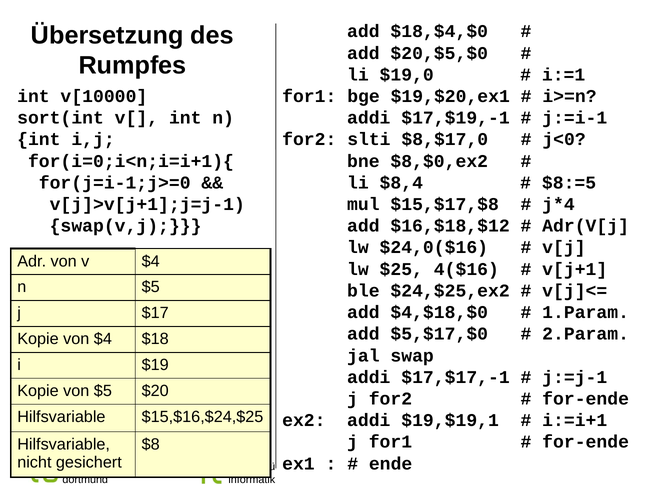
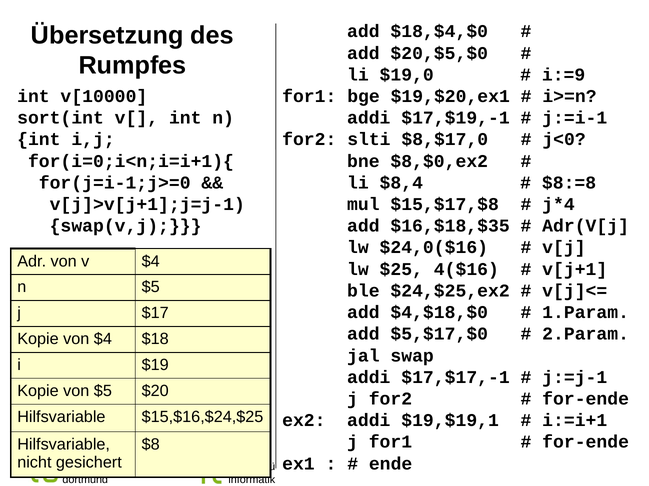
i:=1: i:=1 -> i:=9 (564, 75)
$8:=5: $8:=5 -> $8:=8 (569, 183)
$16,$18,$12: $16,$18,$12 -> $16,$18,$35 (450, 226)
